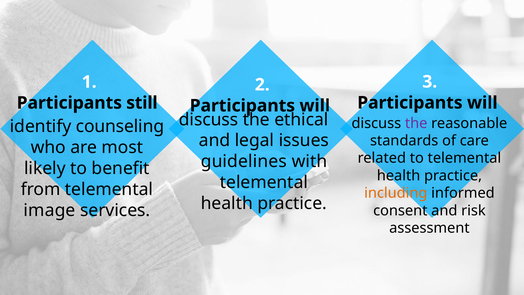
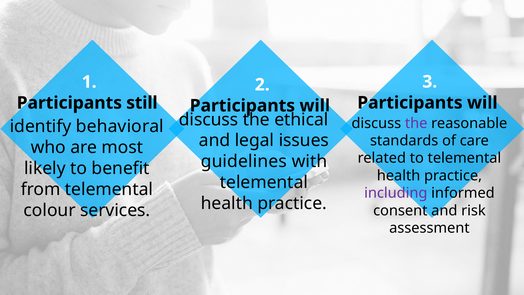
counseling: counseling -> behavioral (120, 126)
including colour: orange -> purple (396, 193)
image: image -> colour (50, 210)
